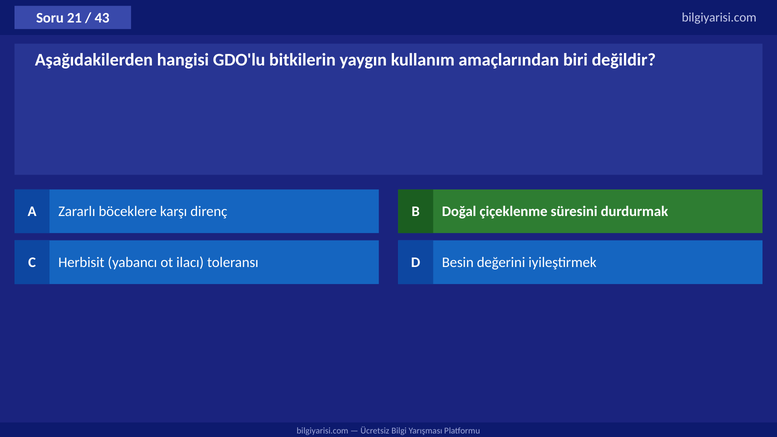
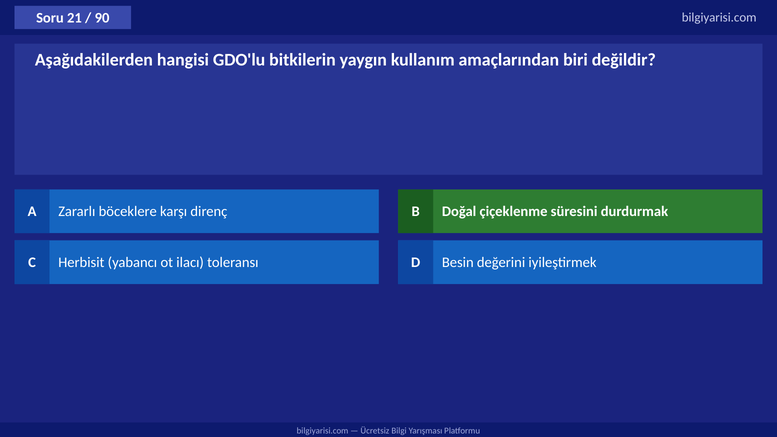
43: 43 -> 90 (102, 18)
